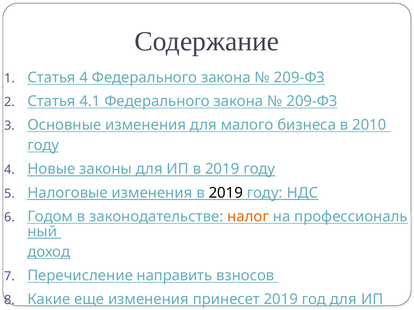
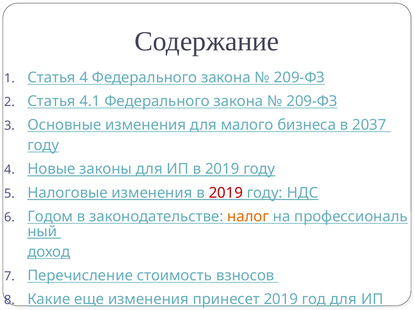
2010: 2010 -> 2037 (369, 125)
2019 colour: black -> red (226, 193)
направить: направить -> стоимость (174, 276)
